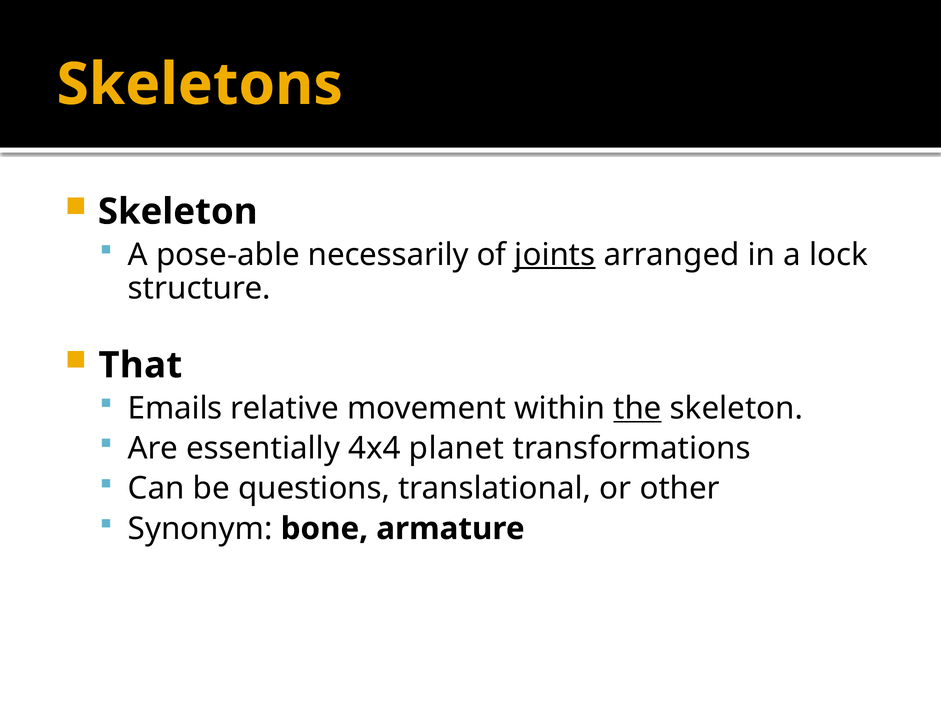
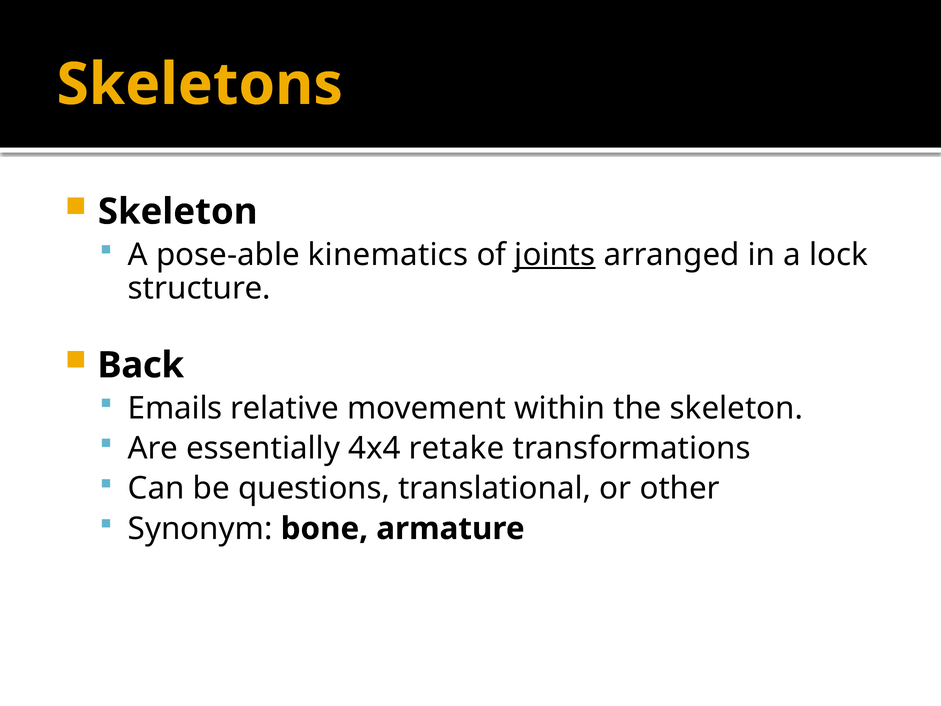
necessarily: necessarily -> kinematics (388, 255)
That: That -> Back (141, 365)
the underline: present -> none (638, 408)
planet: planet -> retake (456, 448)
